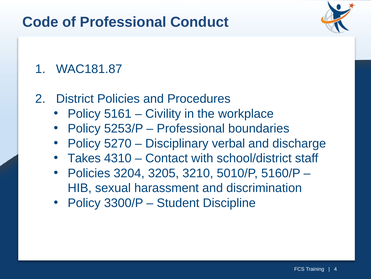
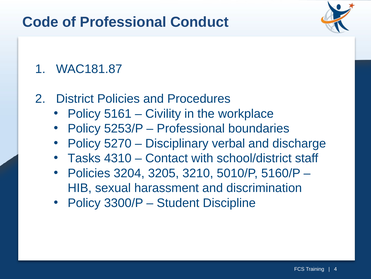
Takes: Takes -> Tasks (84, 158)
